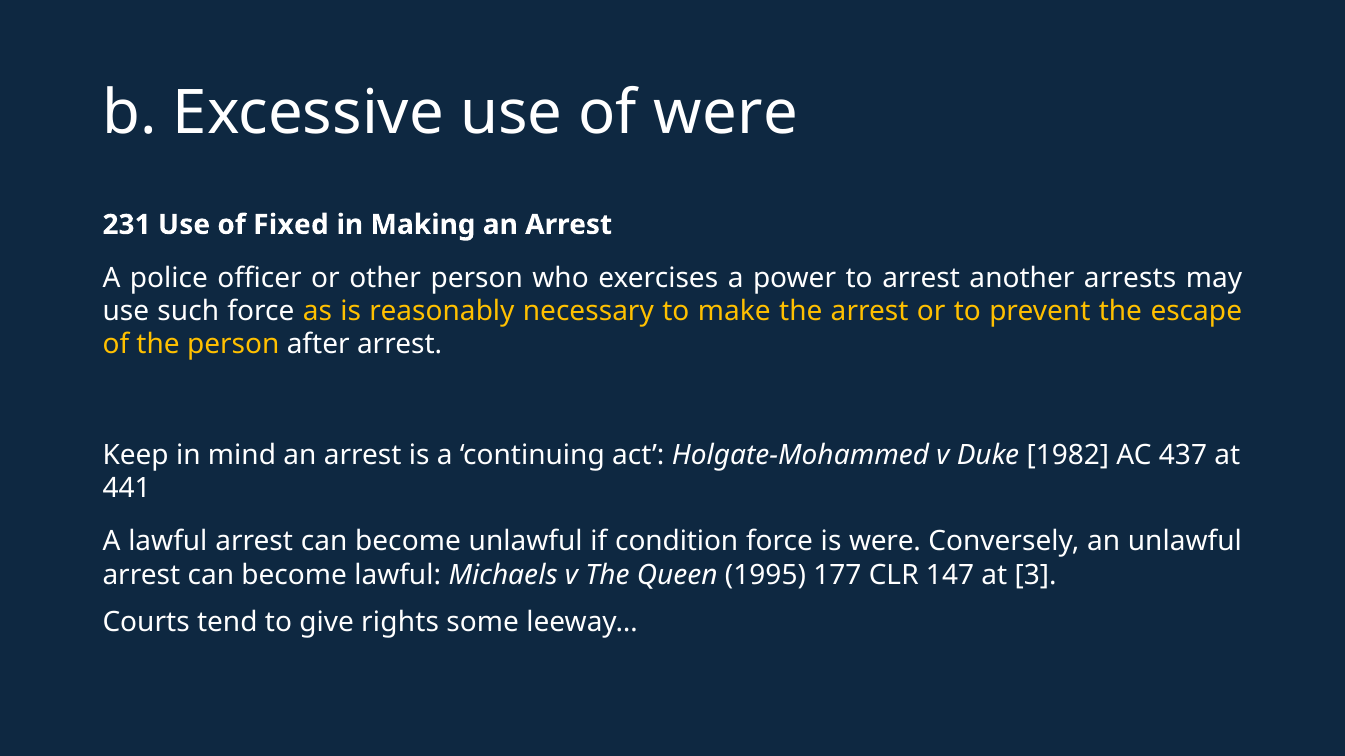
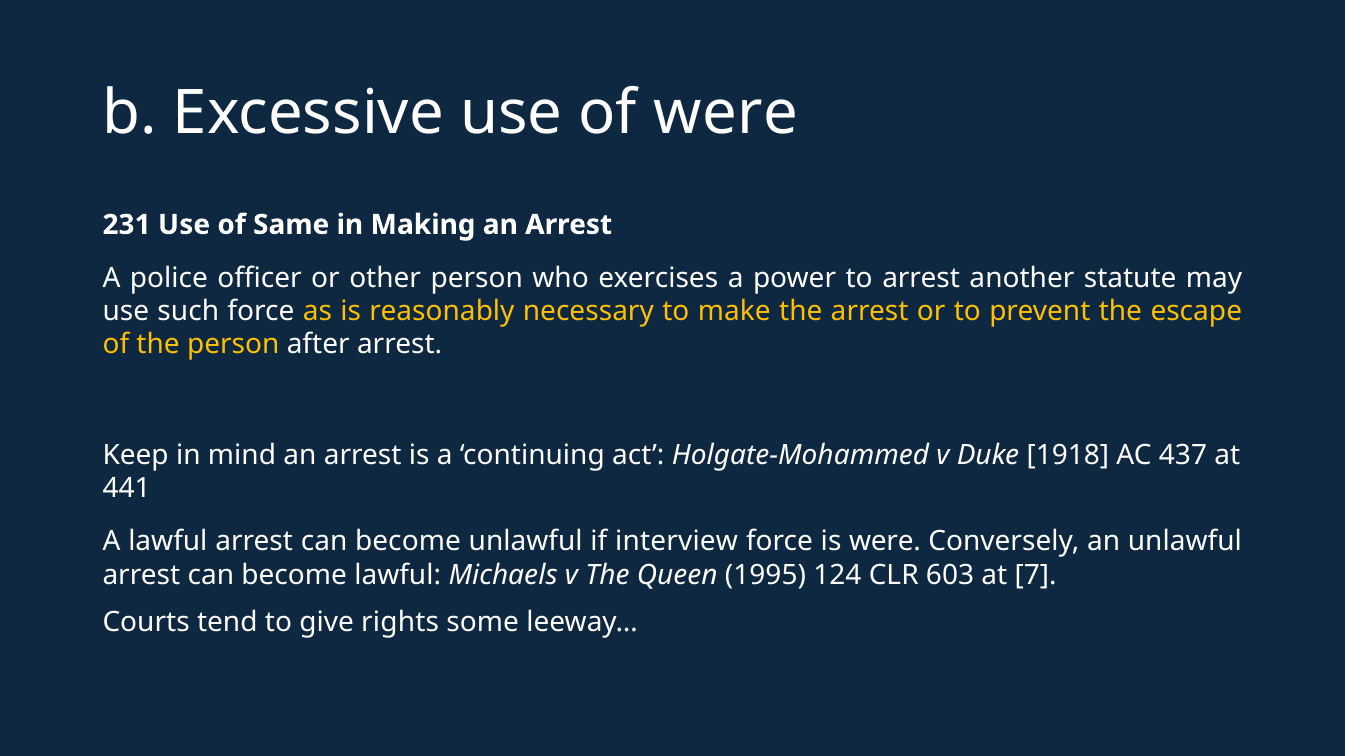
Fixed: Fixed -> Same (291, 225)
arrests: arrests -> statute (1130, 278)
1982: 1982 -> 1918 (1068, 455)
condition: condition -> interview (677, 542)
177: 177 -> 124 (837, 575)
147: 147 -> 603 (950, 575)
3: 3 -> 7 (1036, 575)
